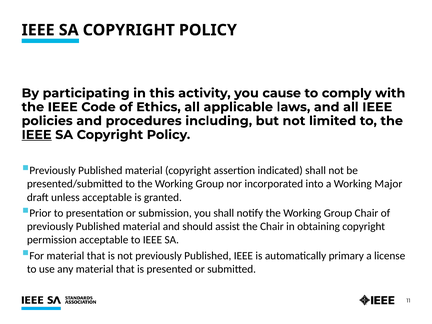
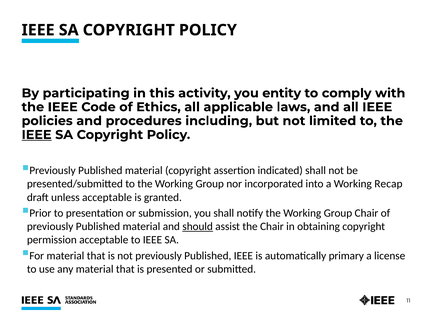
cause: cause -> entity (282, 93)
Major: Major -> Recap (388, 184)
should underline: none -> present (198, 227)
